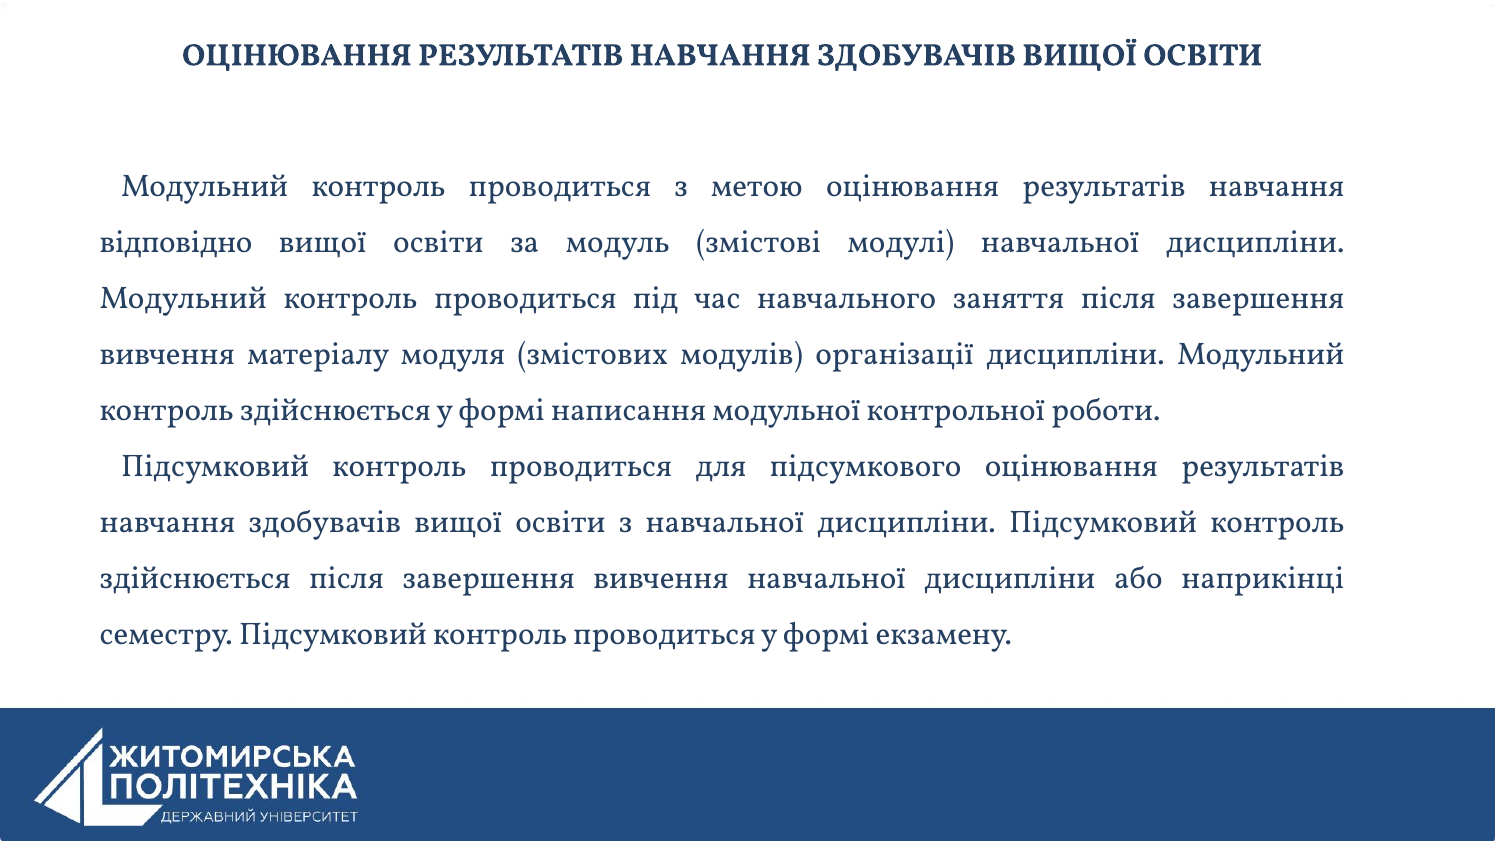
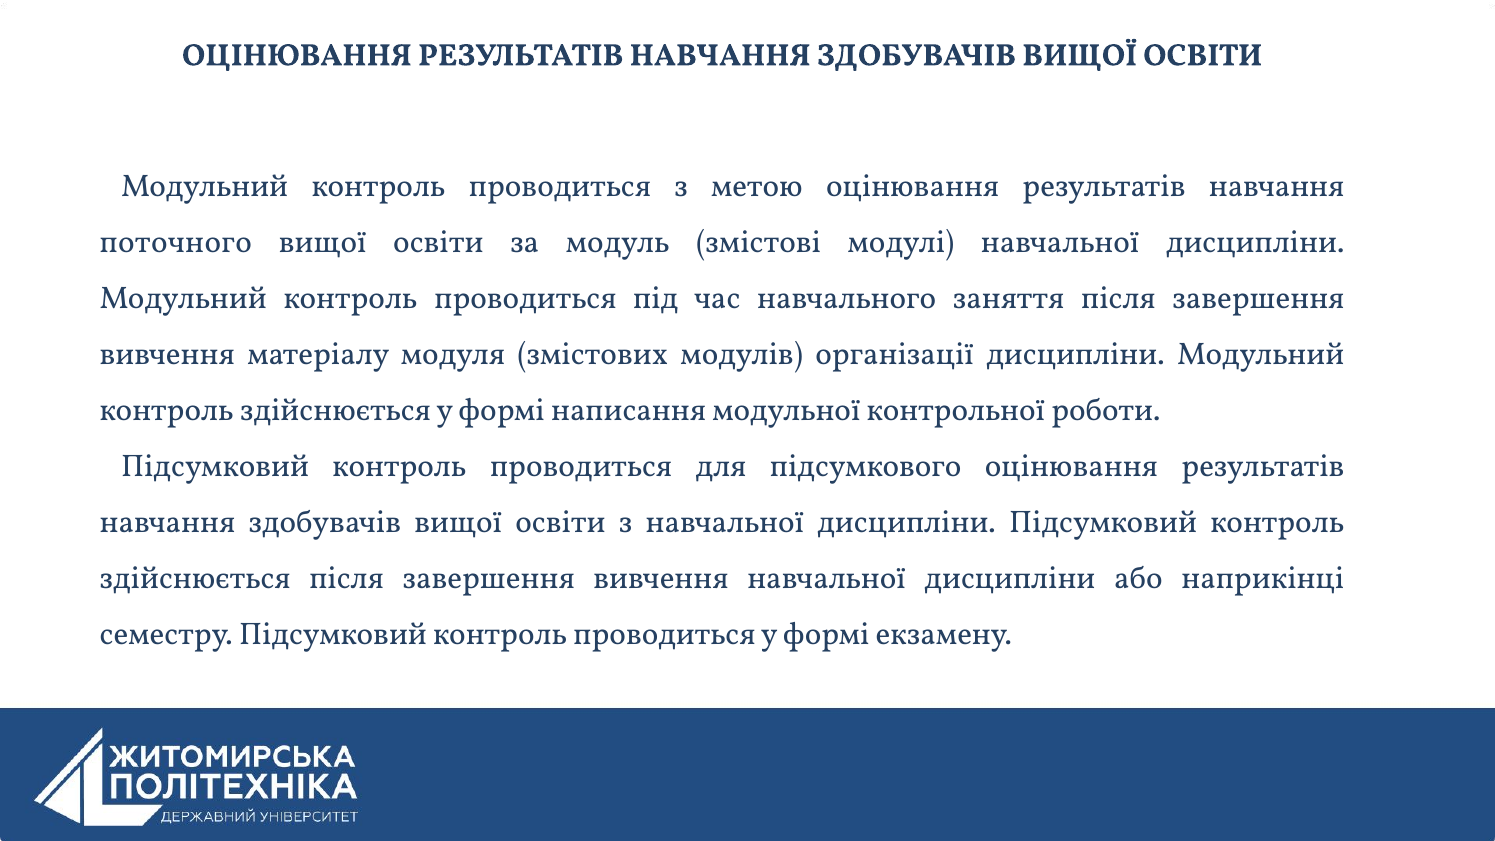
відповідно: відповідно -> поточного (176, 242)
